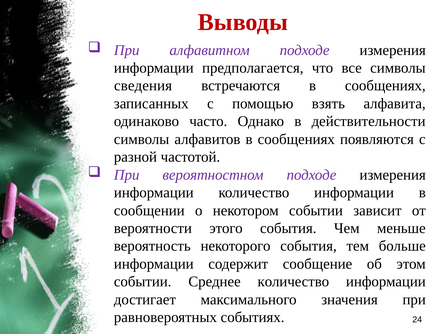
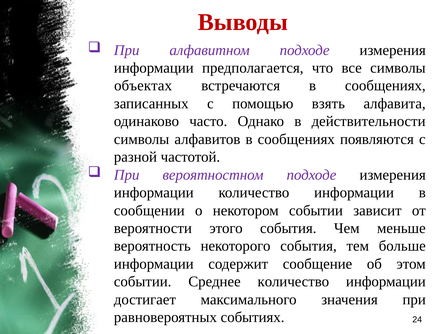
сведения: сведения -> объектах (143, 86)
